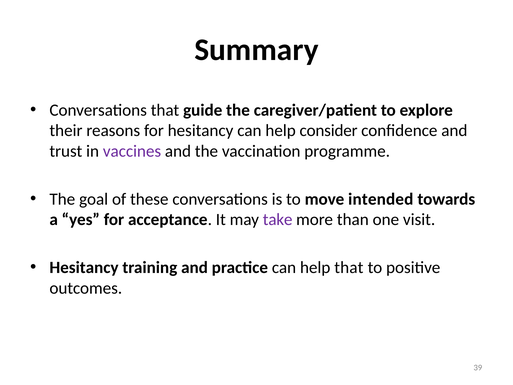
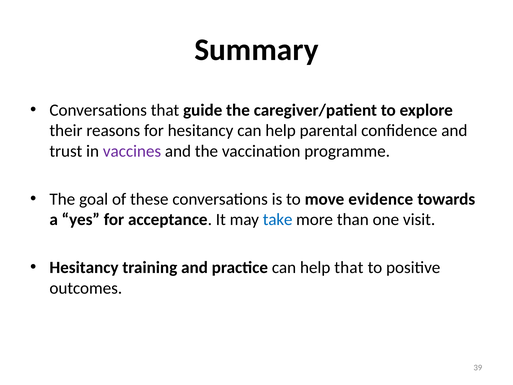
consider: consider -> parental (329, 131)
intended: intended -> evidence (381, 199)
take colour: purple -> blue (278, 219)
